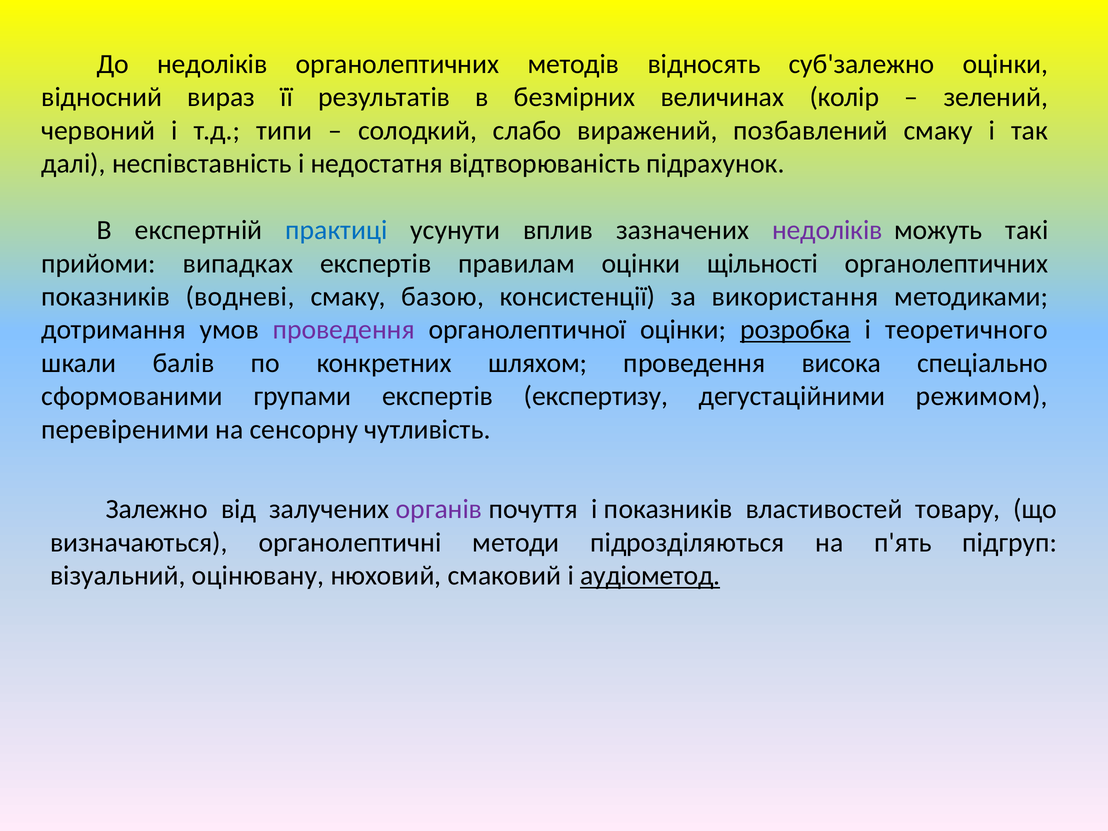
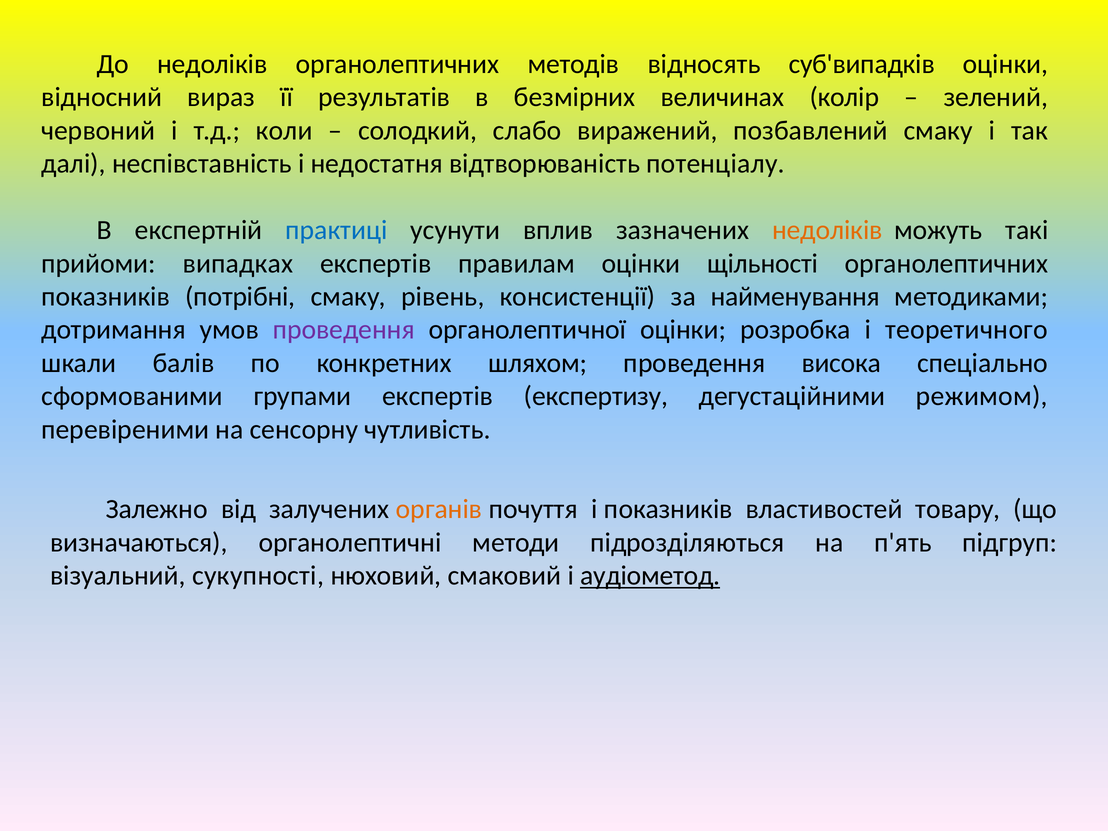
суб'залежно: суб'залежно -> суб'випадків (862, 64)
типи: типи -> коли (284, 130)
підрахунок: підрахунок -> потенціалу (715, 164)
недоліків colour: purple -> orange (827, 230)
водневі: водневі -> потрібні (240, 297)
базою: базою -> рівень (443, 297)
використання: використання -> найменування (795, 297)
розробка underline: present -> none (795, 330)
органів colour: purple -> orange (439, 509)
оцінювану: оцінювану -> сукупності (258, 576)
